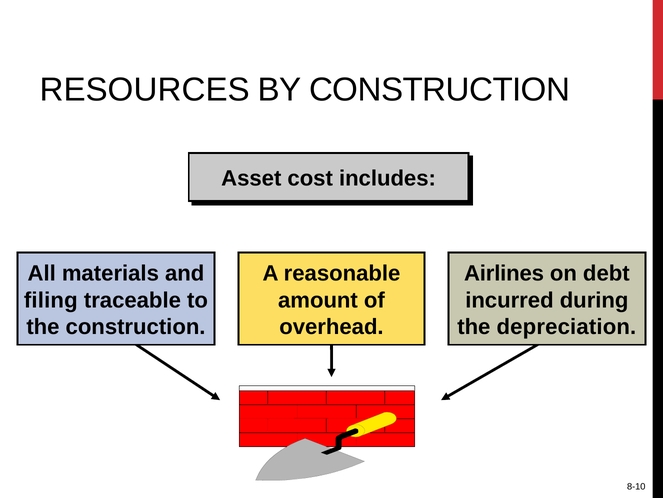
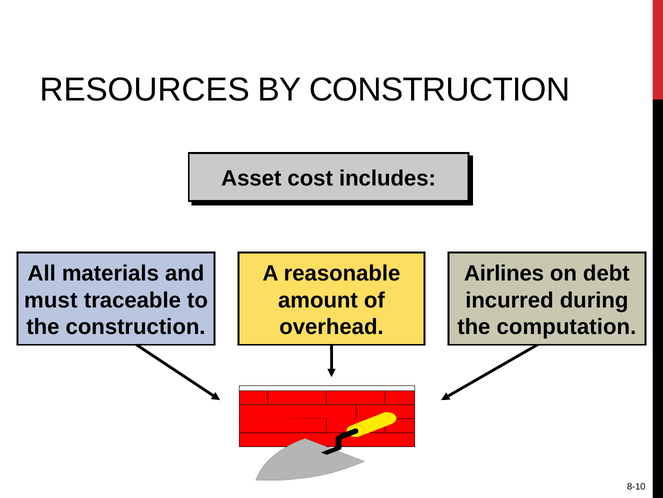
filing: filing -> must (51, 300)
depreciation: depreciation -> computation (566, 326)
